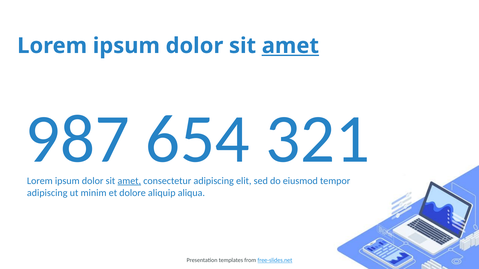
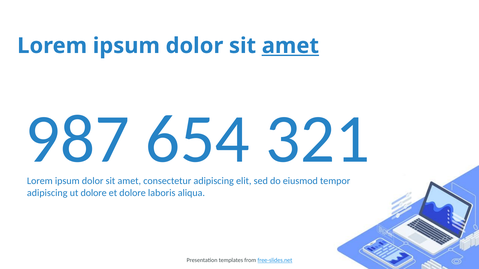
amet underline: present -> none (129, 181)
ut minim: minim -> dolore (94, 193)
aliquip: aliquip -> laboris (162, 193)
